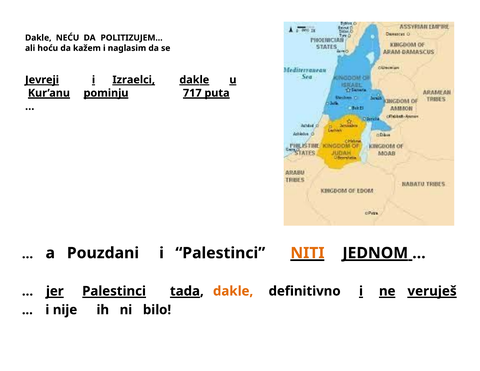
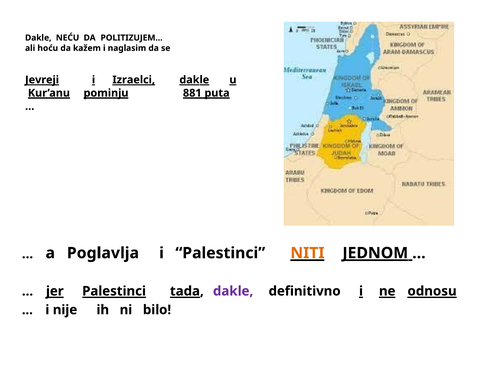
717: 717 -> 881 (192, 93)
Pouzdani: Pouzdani -> Poglavlja (103, 253)
dakle colour: orange -> purple (233, 291)
veruješ: veruješ -> odnosu (432, 291)
